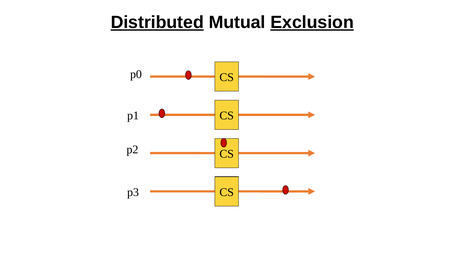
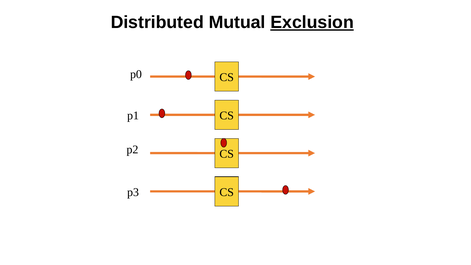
Distributed underline: present -> none (157, 22)
